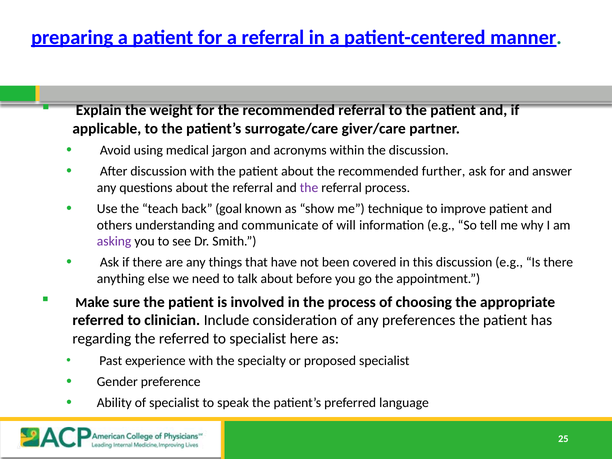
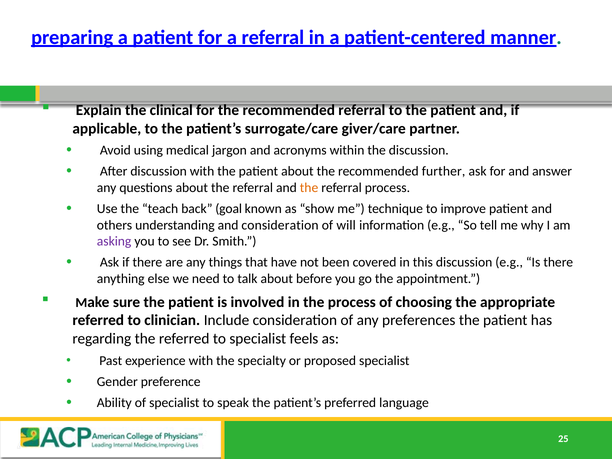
weight: weight -> clinical (171, 110)
the colour: purple -> orange (309, 188)
and communicate: communicate -> consideration (280, 225)
here: here -> feels (304, 339)
